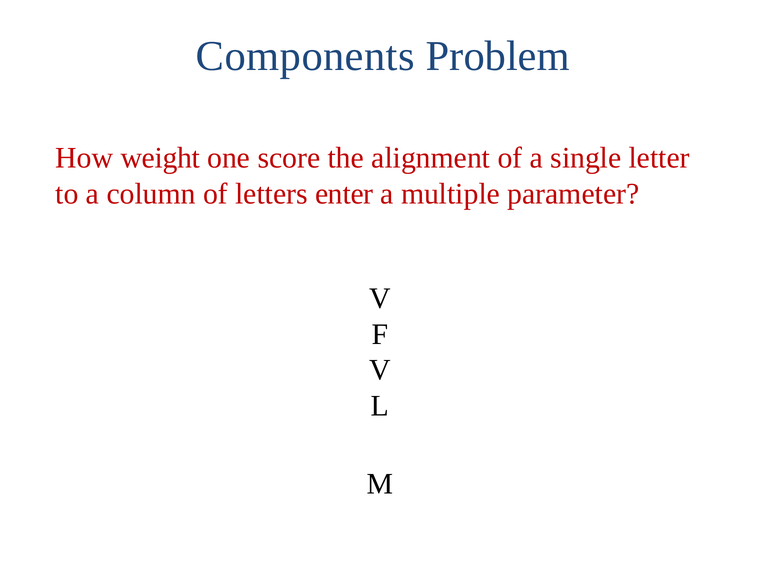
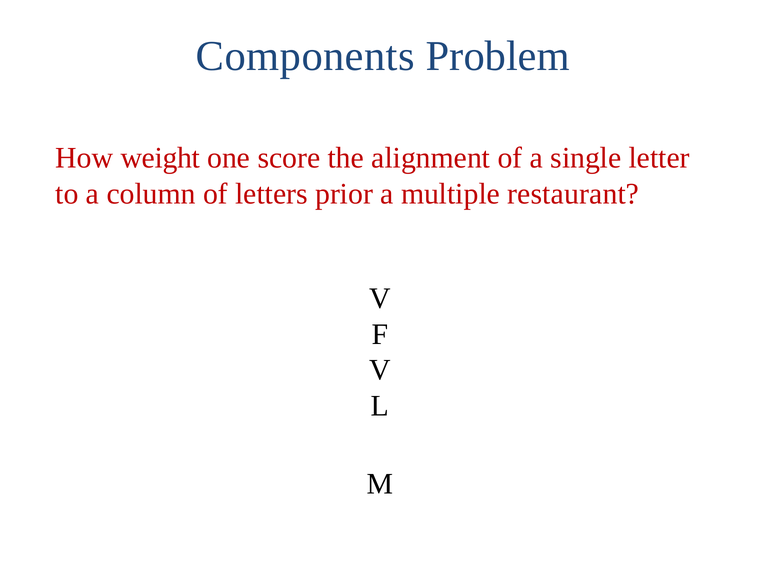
enter: enter -> prior (344, 194)
parameter: parameter -> restaurant (573, 194)
